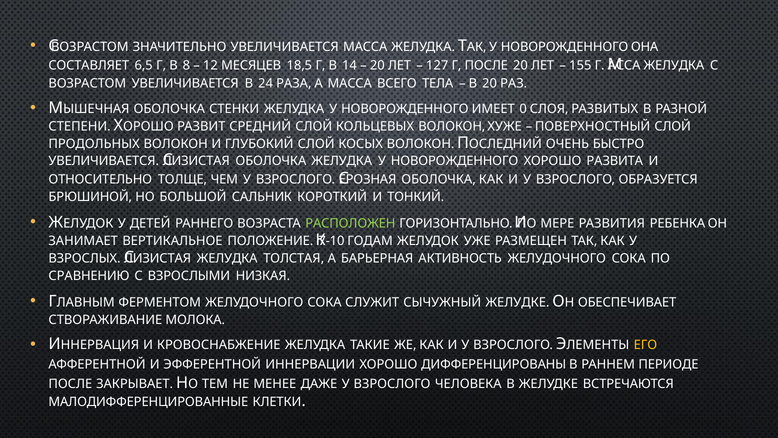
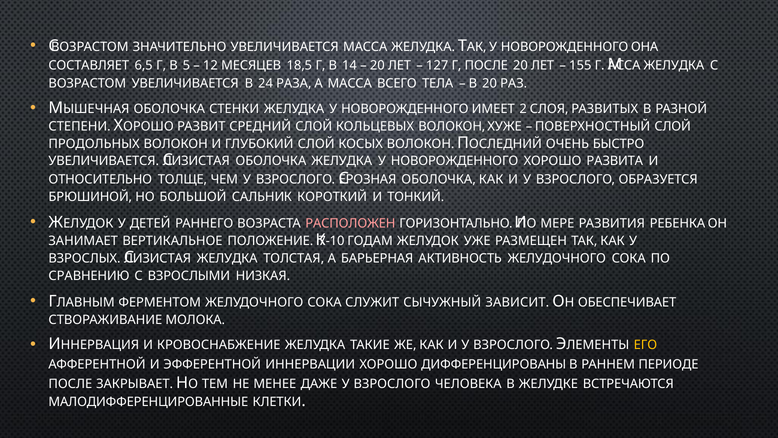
8: 8 -> 5 (186, 66)
0: 0 -> 2 (523, 109)
РАСПОЛОЖЕН colour: light green -> pink (350, 223)
СЫЧУЖНЫЙ ЖЕЛУДКЕ: ЖЕЛУДКЕ -> ЗАВИСИТ (517, 302)
